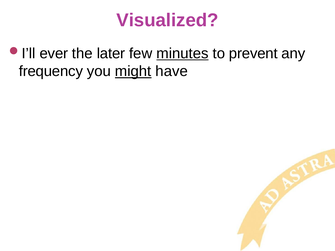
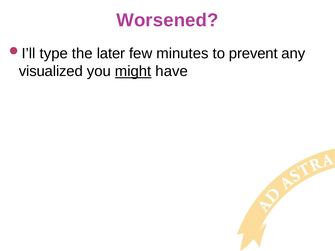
Visualized: Visualized -> Worsened (167, 20)
ever: ever -> type (54, 53)
minutes underline: present -> none (183, 53)
frequency: frequency -> visualized (51, 71)
